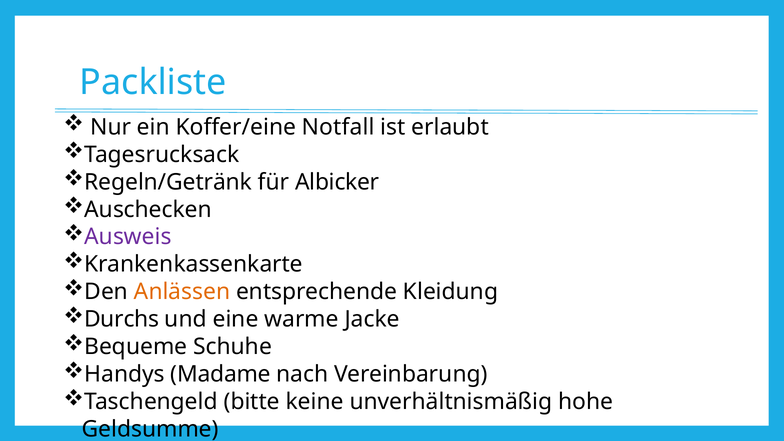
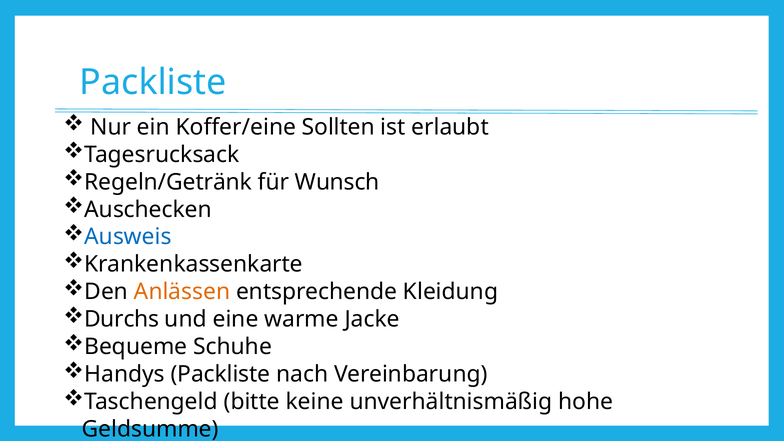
Notfall: Notfall -> Sollten (338, 127)
Albicker: Albicker -> Wunsch (337, 182)
Ausweis colour: purple -> blue (128, 237)
Handys Madame: Madame -> Packliste (221, 374)
